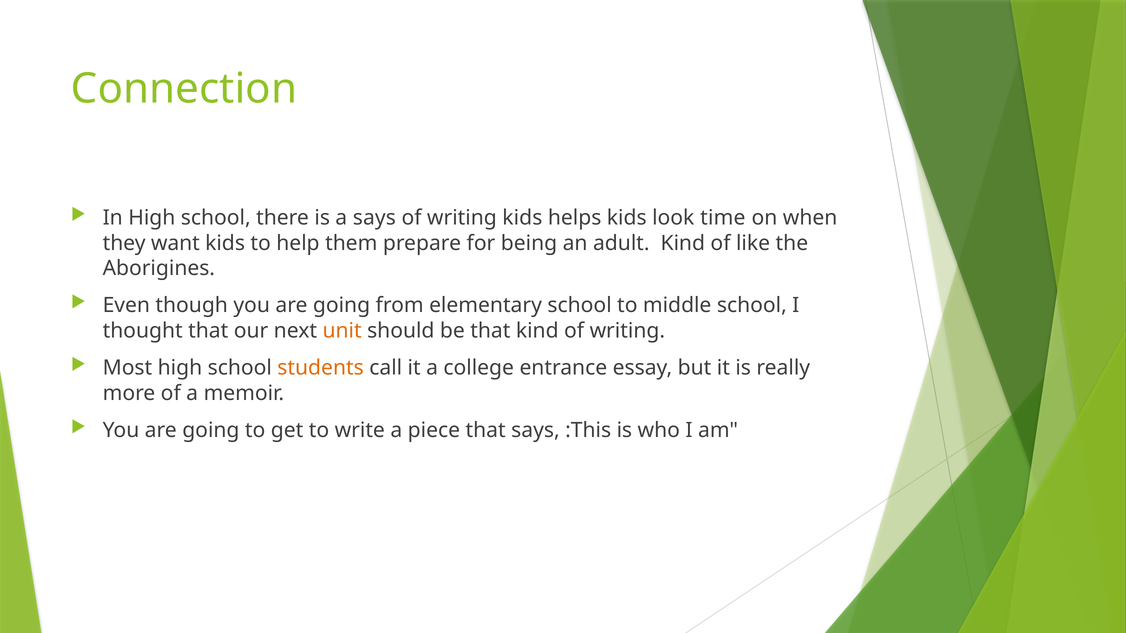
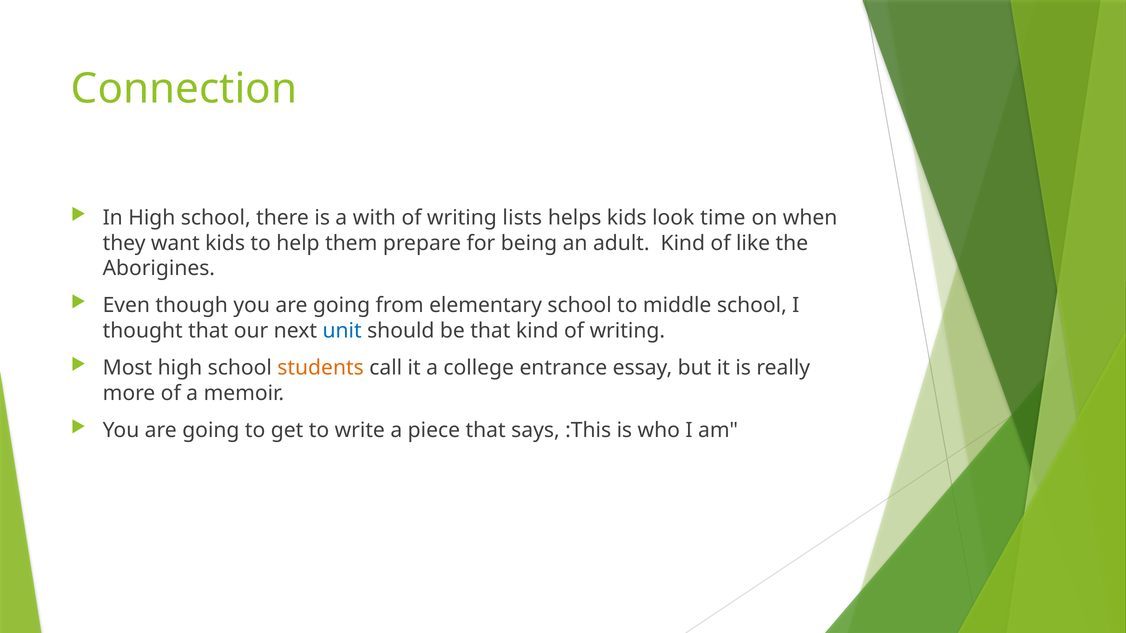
a says: says -> with (374, 218)
writing kids: kids -> lists (522, 218)
unit colour: orange -> blue (342, 331)
